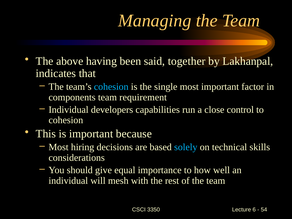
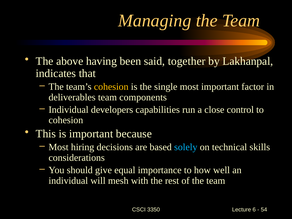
cohesion colour: light blue -> yellow (111, 87)
components: components -> deliverables (72, 97)
requirement: requirement -> components (143, 97)
